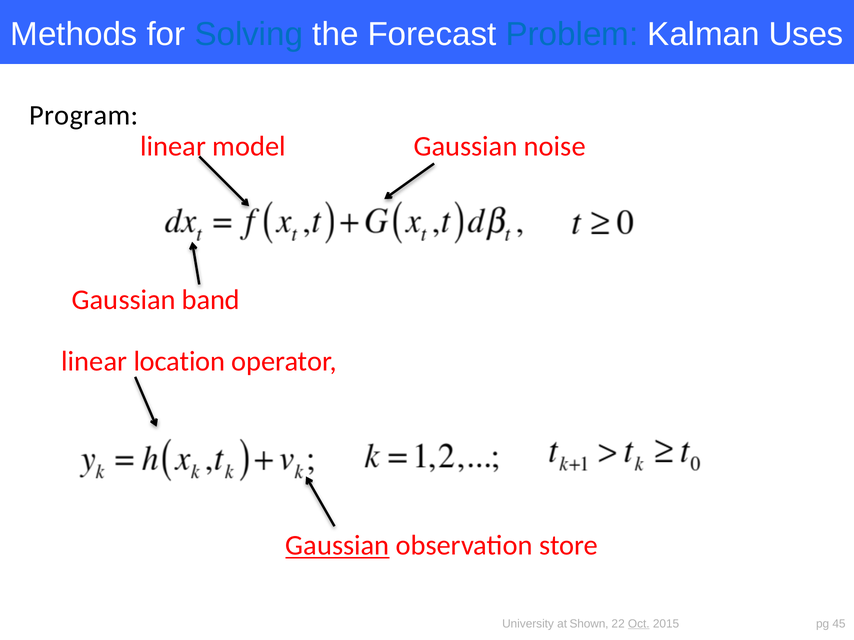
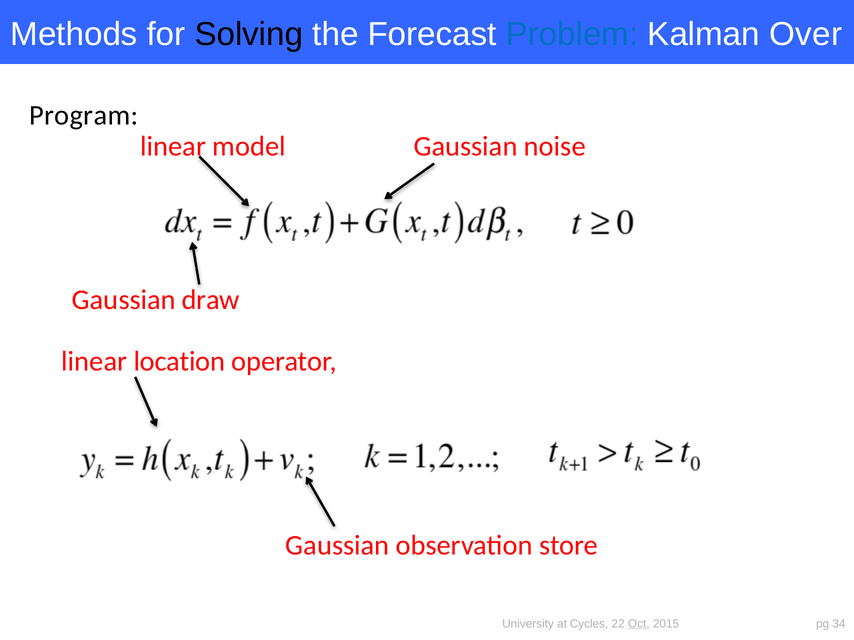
Solving colour: blue -> black (249, 34)
Uses: Uses -> Over (806, 34)
band: band -> draw (211, 300)
Gaussian underline: present -> none (337, 546)
Shown: Shown -> Cycles (589, 624)
45: 45 -> 34 (839, 624)
